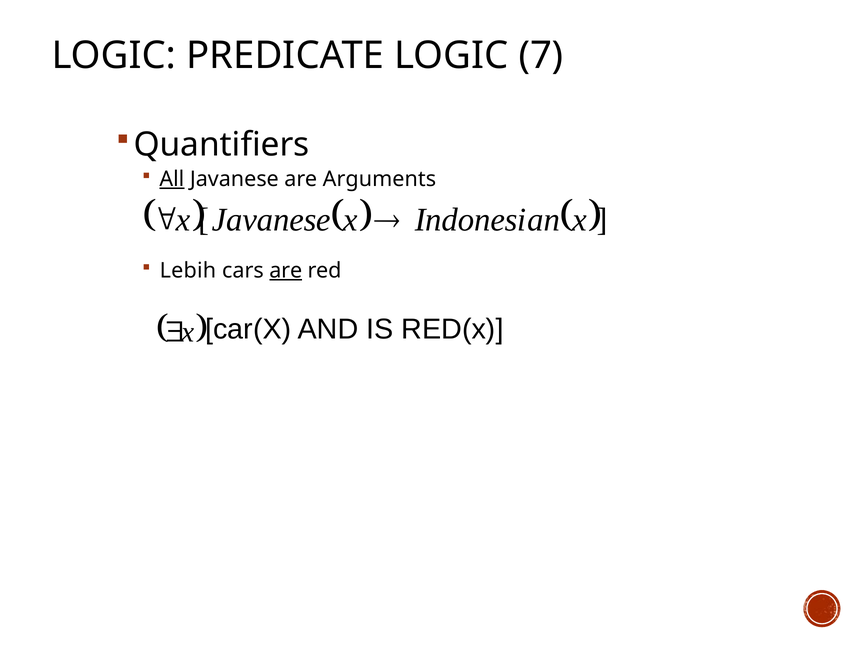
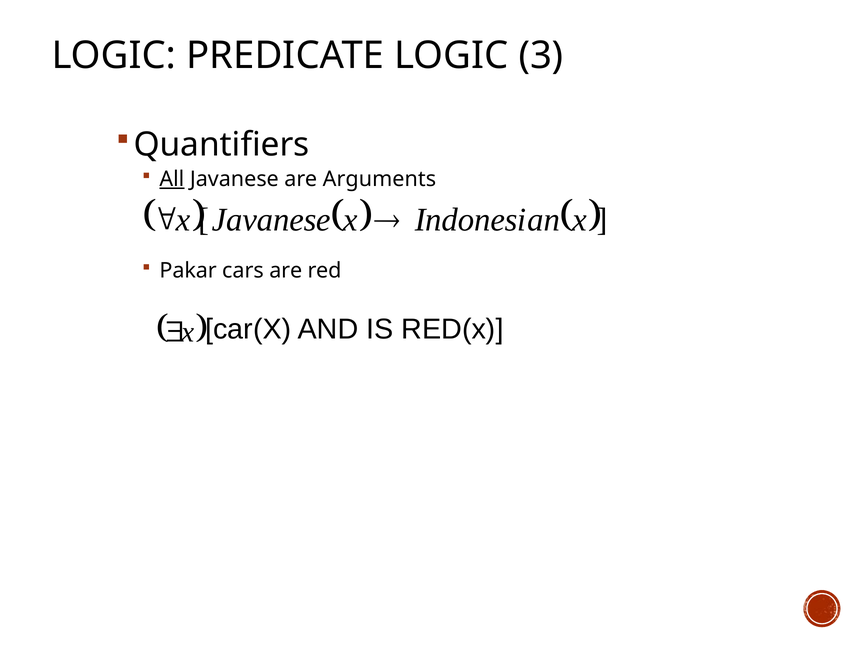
7: 7 -> 3 (541, 56)
Lebih: Lebih -> Pakar (188, 270)
are underline: present -> none (286, 270)
